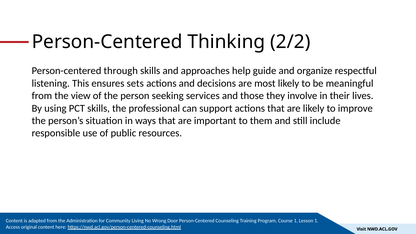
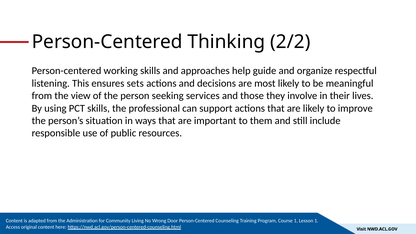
through: through -> working (121, 71)
